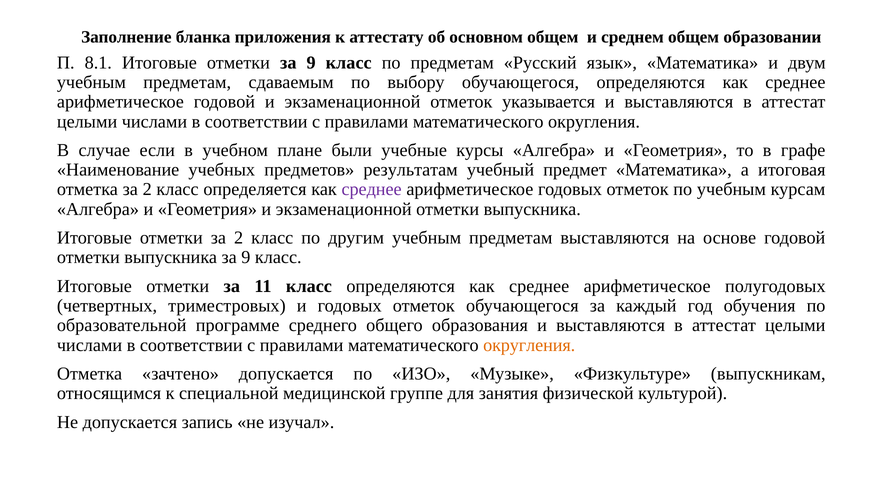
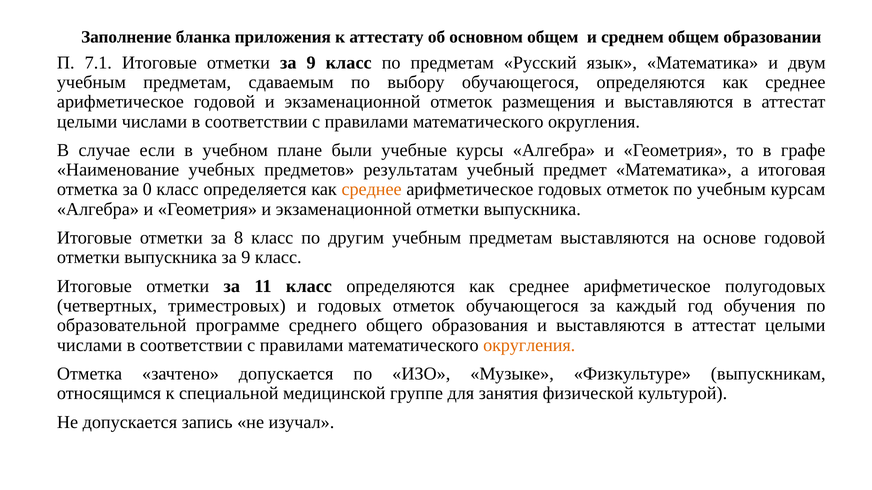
8.1: 8.1 -> 7.1 (98, 63)
указывается: указывается -> размещения (549, 102)
отметка за 2: 2 -> 0 (147, 190)
среднее colour: purple -> orange (372, 190)
отметки за 2: 2 -> 8 (239, 238)
